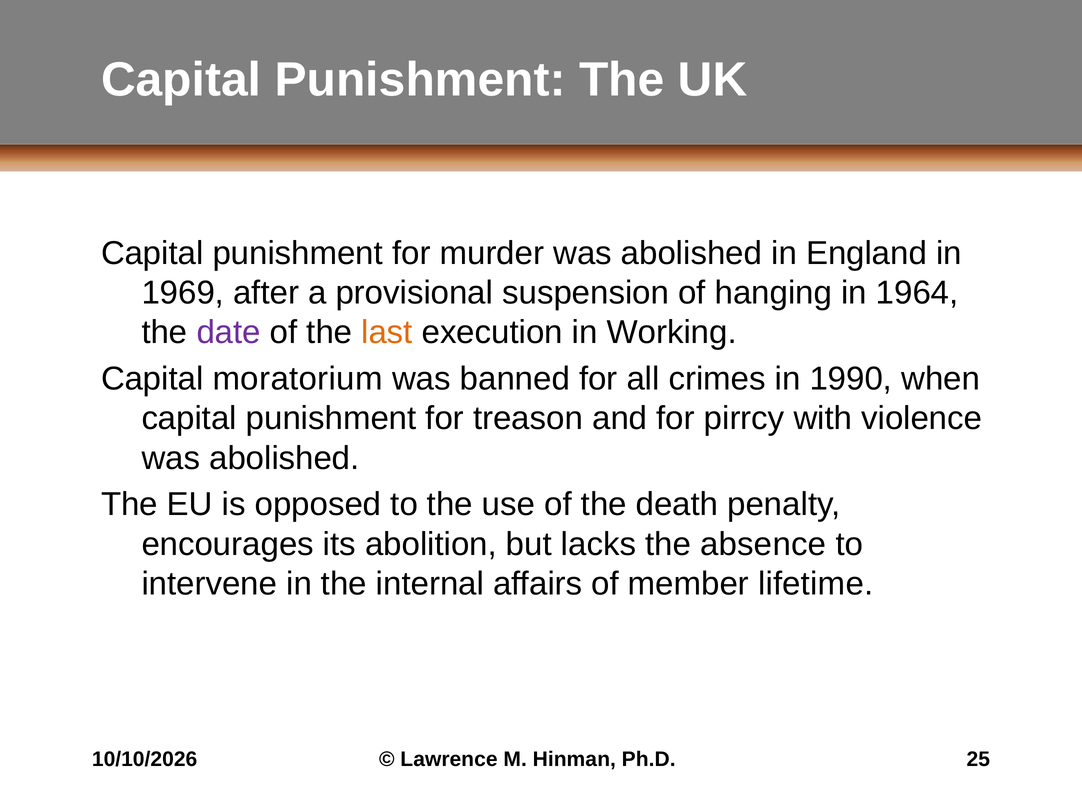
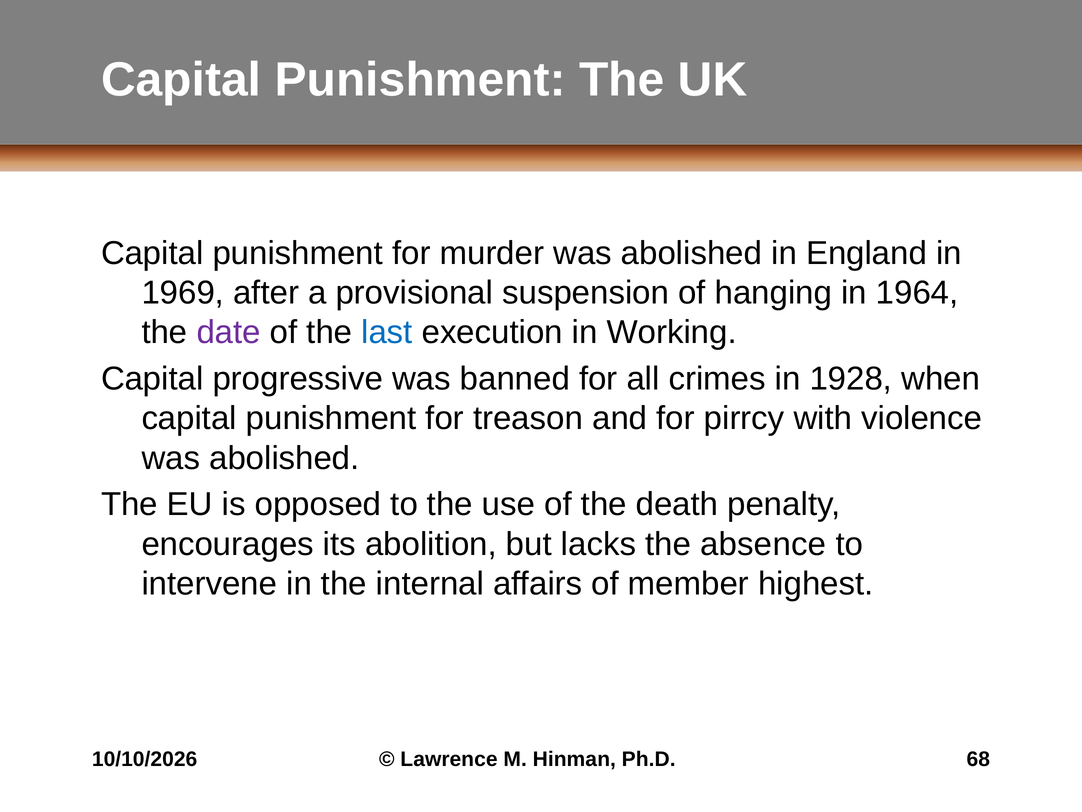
last colour: orange -> blue (387, 332)
moratorium: moratorium -> progressive (298, 379)
1990: 1990 -> 1928 (851, 379)
lifetime: lifetime -> highest (816, 583)
25: 25 -> 68 (978, 759)
